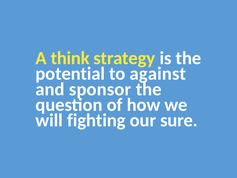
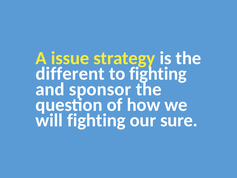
think: think -> issue (70, 58)
potential: potential -> different (70, 74)
to against: against -> fighting (158, 74)
